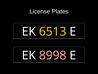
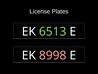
6513 colour: yellow -> light green (53, 31)
